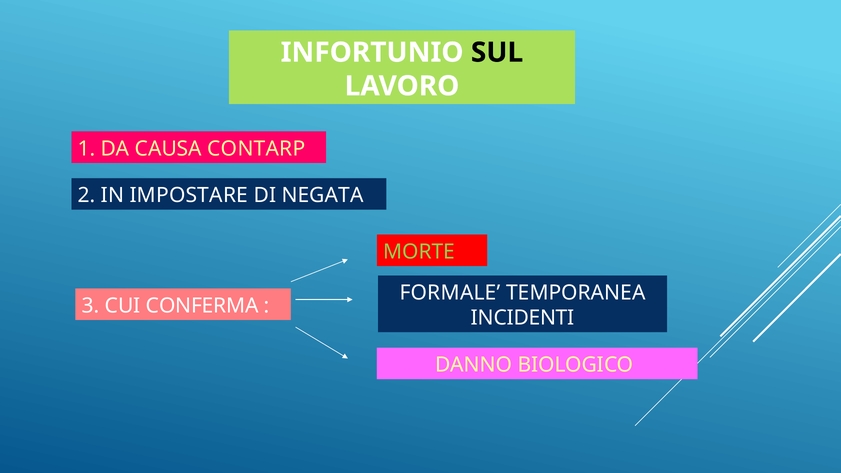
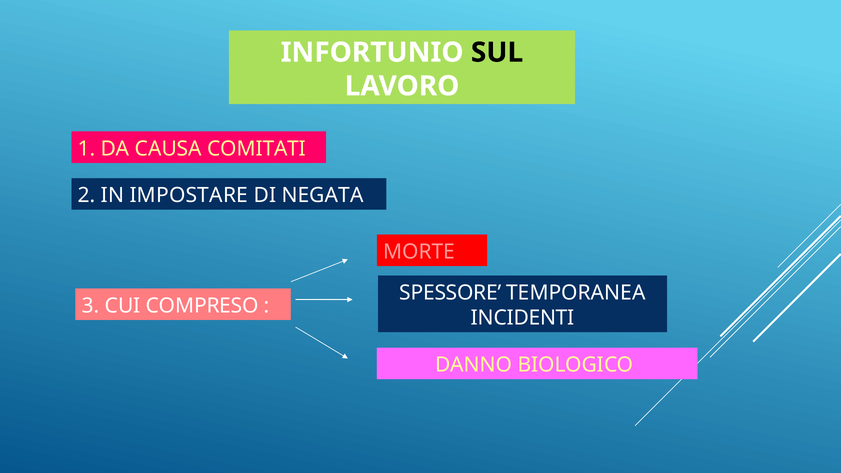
CONTARP: CONTARP -> COMITATI (257, 149)
MORTE colour: light green -> pink (419, 252)
FORMALE: FORMALE -> SPESSORE (450, 293)
CONFERMA: CONFERMA -> COMPRESO (202, 306)
